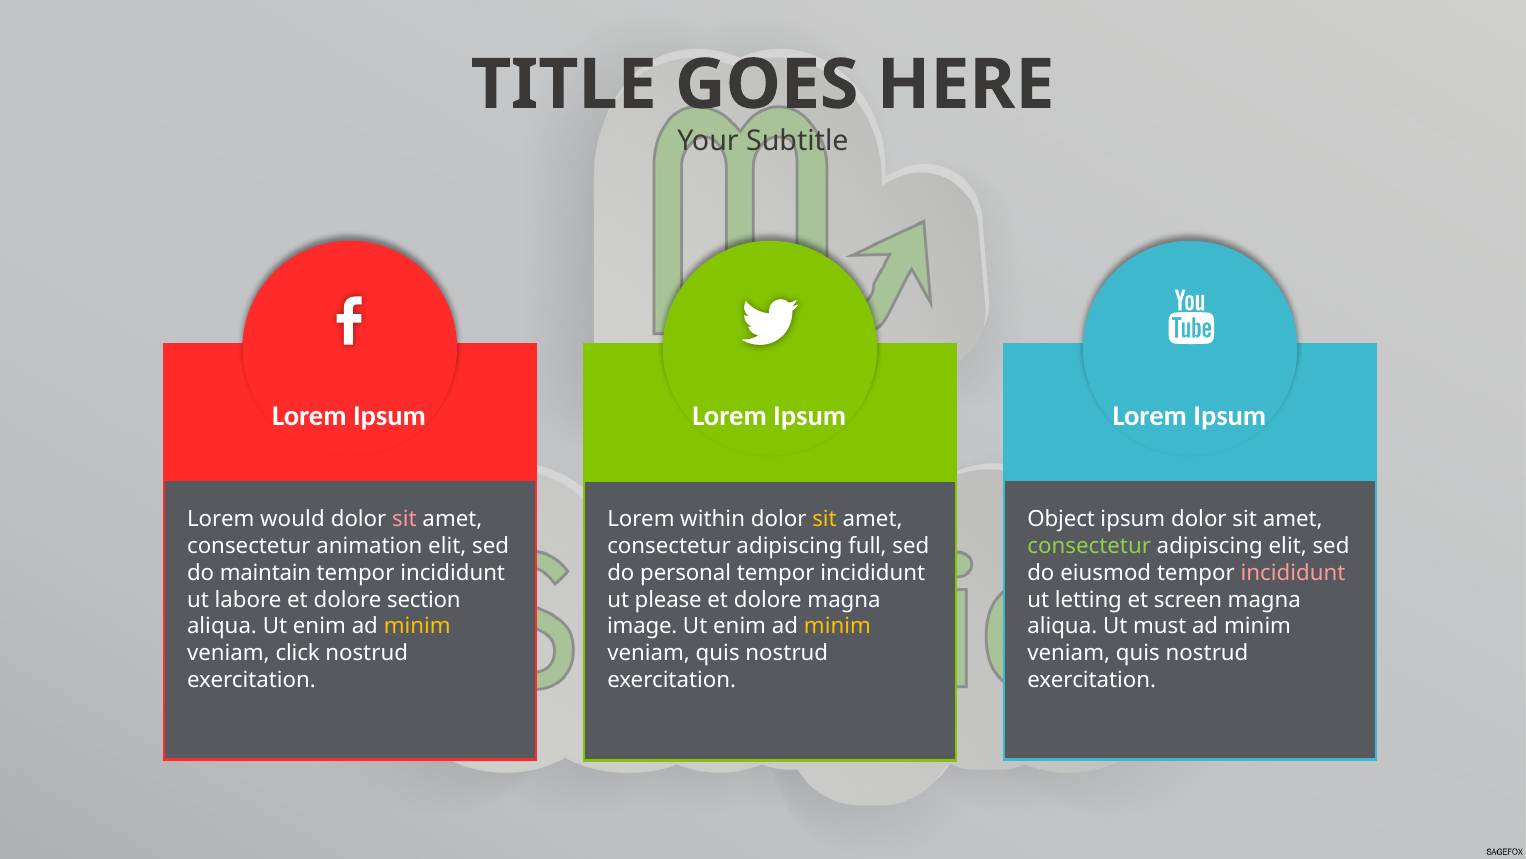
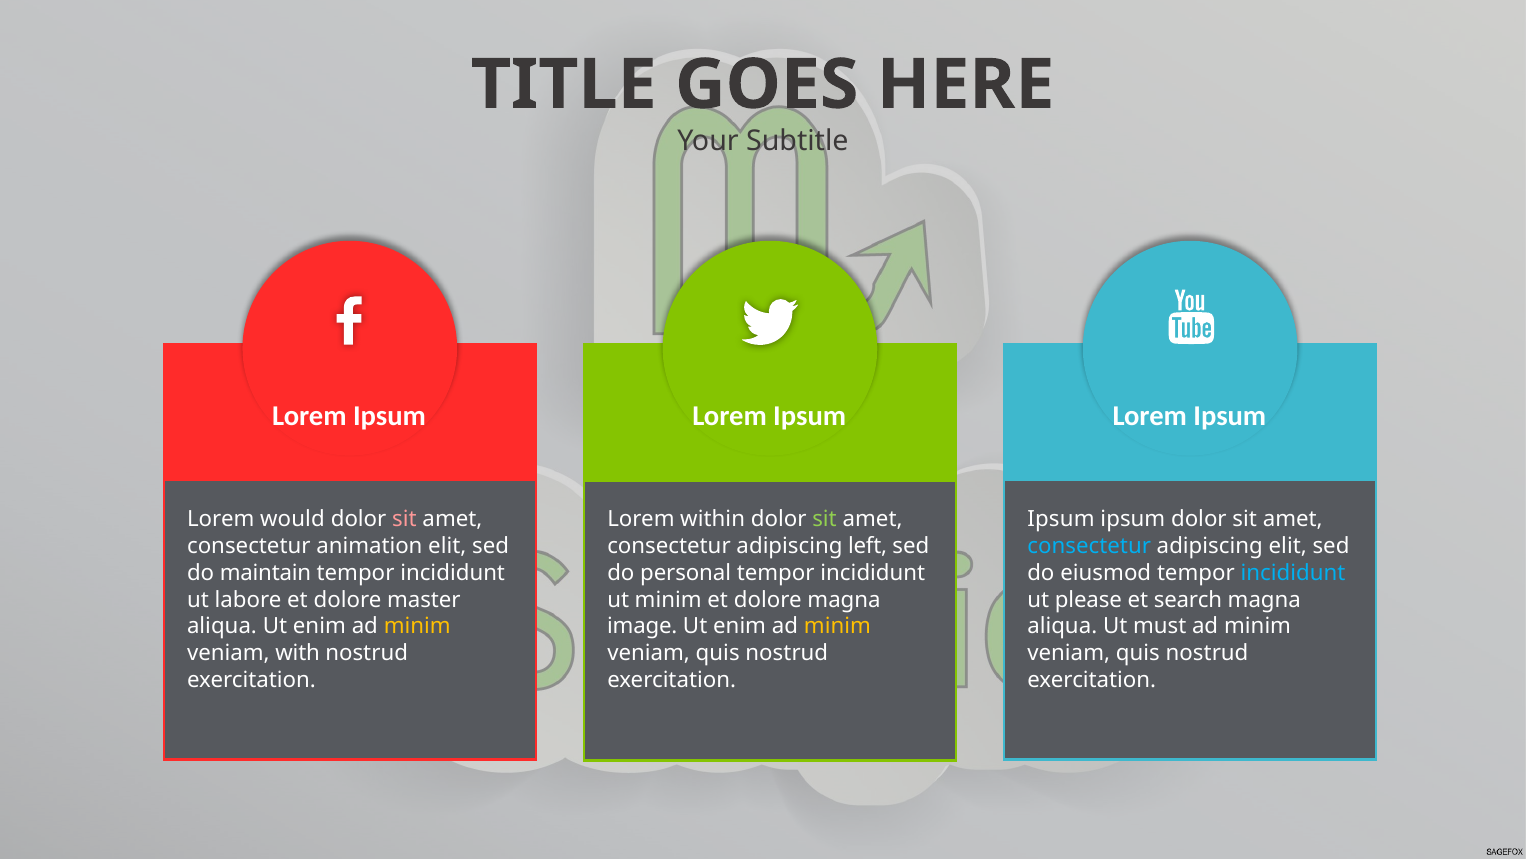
sit colour: yellow -> light green (825, 519)
Object: Object -> Ipsum (1061, 519)
full: full -> left (868, 546)
consectetur colour: light green -> light blue (1089, 546)
incididunt colour: pink -> light blue (1293, 573)
section: section -> master (424, 599)
ut please: please -> minim (668, 599)
letting: letting -> please (1088, 599)
screen: screen -> search (1188, 599)
click: click -> with (298, 653)
